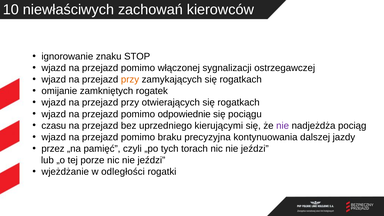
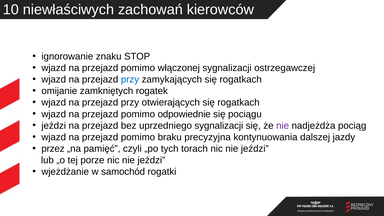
przy colour: orange -> blue (130, 80)
czasu: czasu -> jeździ (54, 126)
uprzedniego kierującymi: kierującymi -> sygnalizacji (219, 126)
odległości: odległości -> samochód (123, 172)
